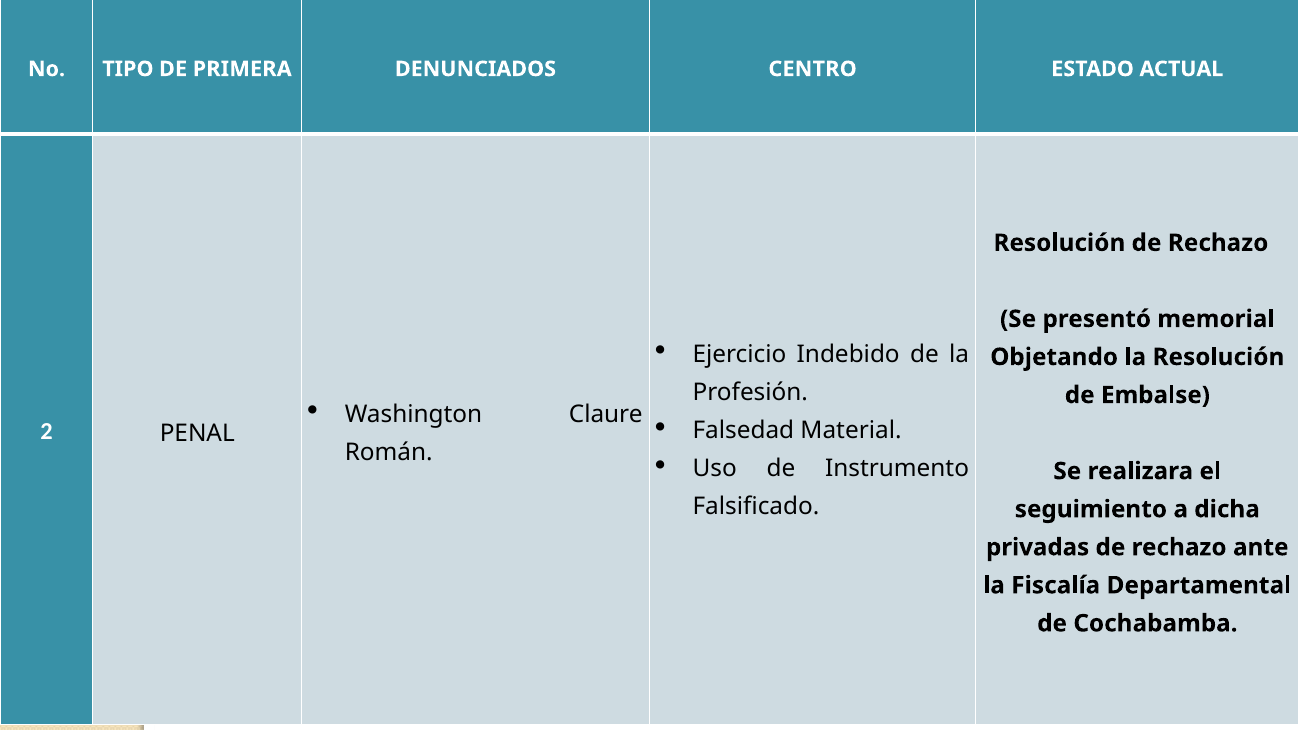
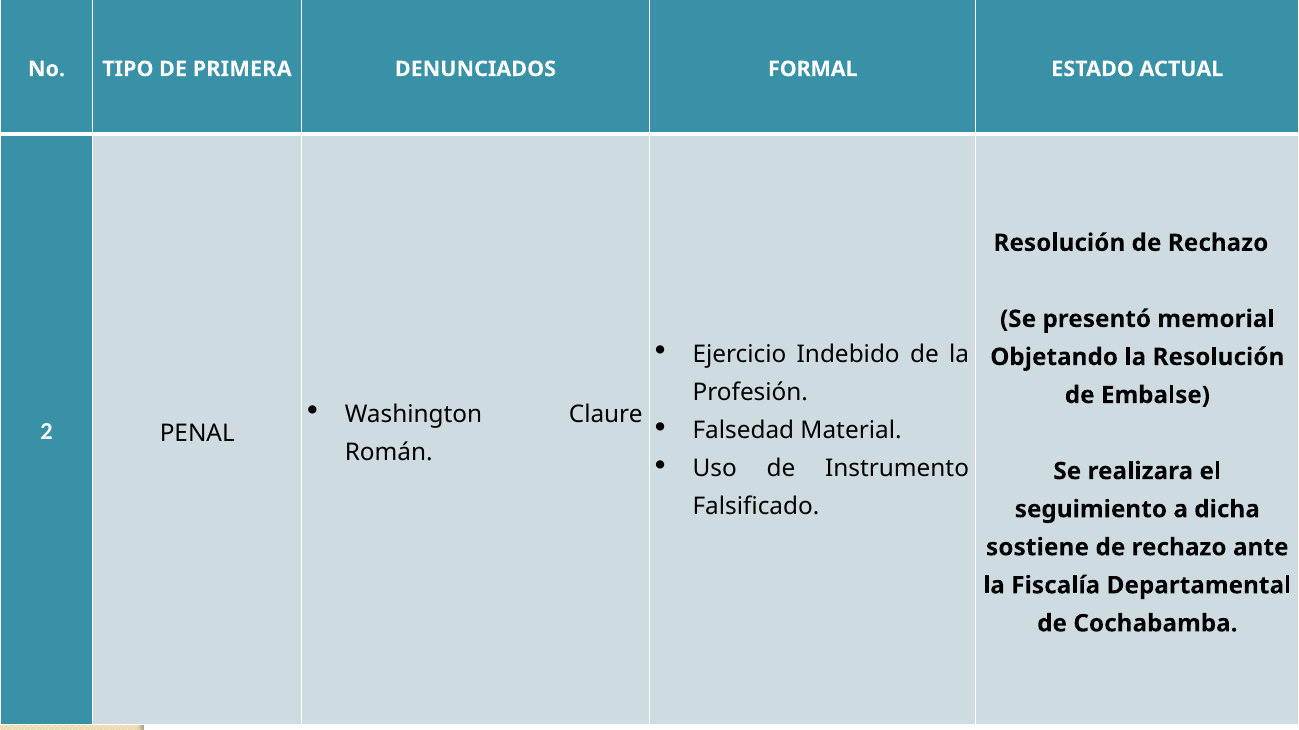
CENTRO: CENTRO -> FORMAL (813, 69)
privadas: privadas -> sostiene (1037, 548)
